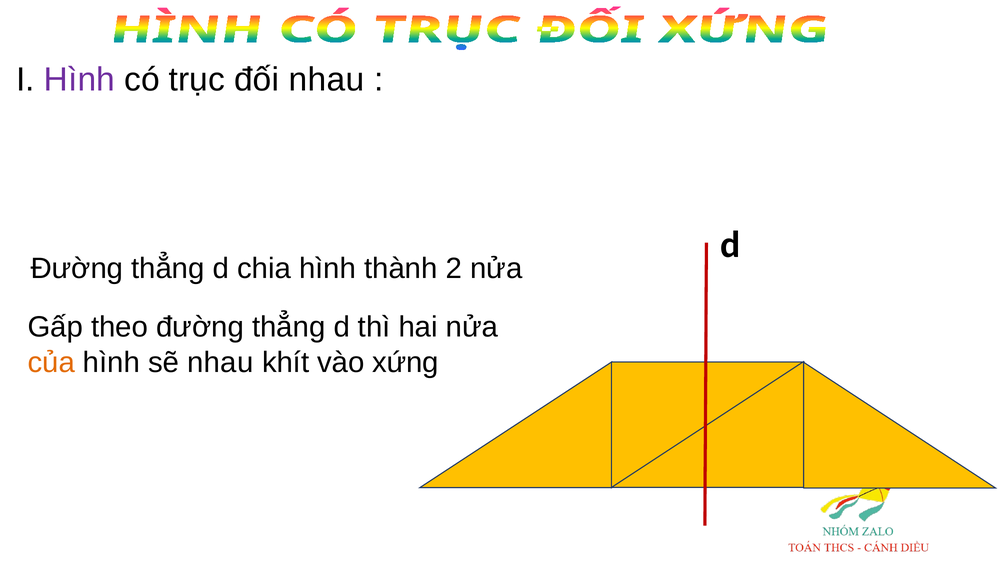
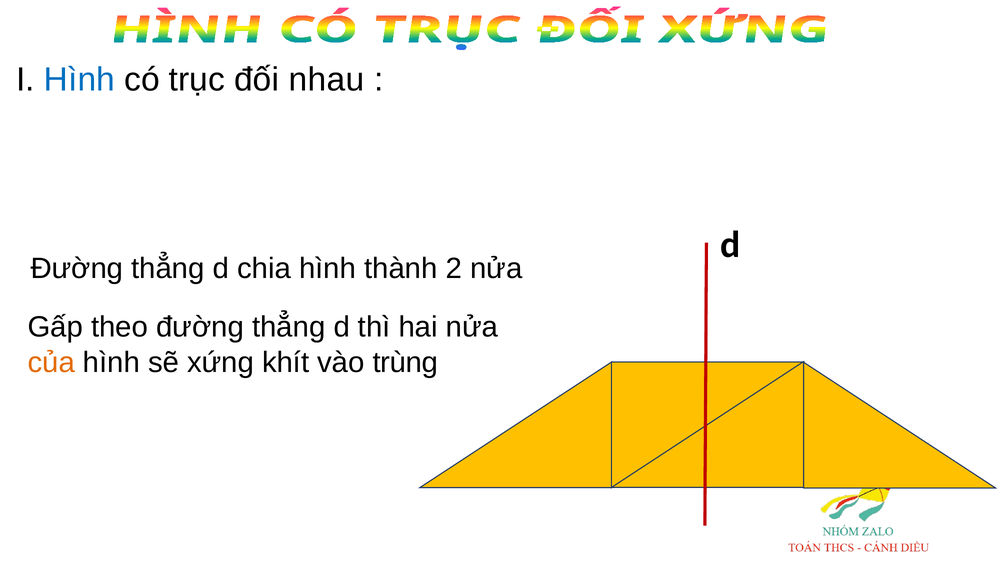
Hình colour: purple -> blue (79, 80)
sẽ nhau: nhau -> xứng (221, 363)
xứng: xứng -> trùng (405, 363)
